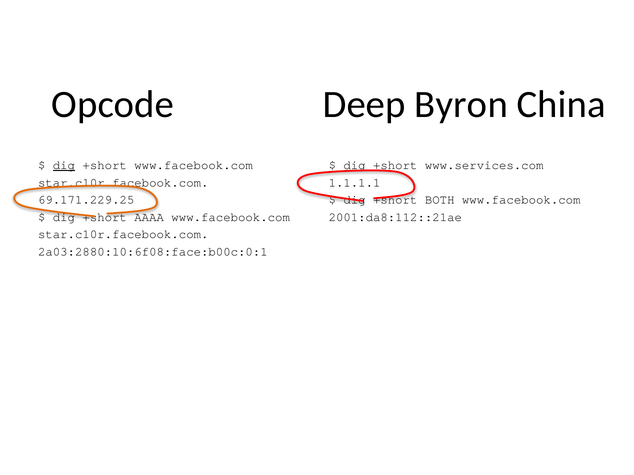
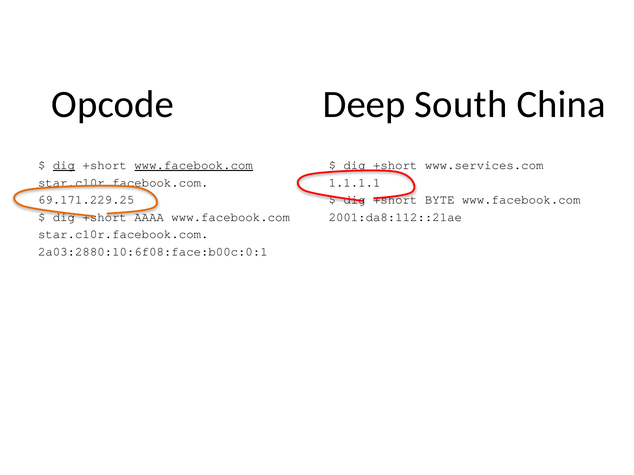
Byron: Byron -> South (461, 104)
www.facebook.com underline: none -> present (194, 165)
BOTH: BOTH -> BYTE (440, 200)
